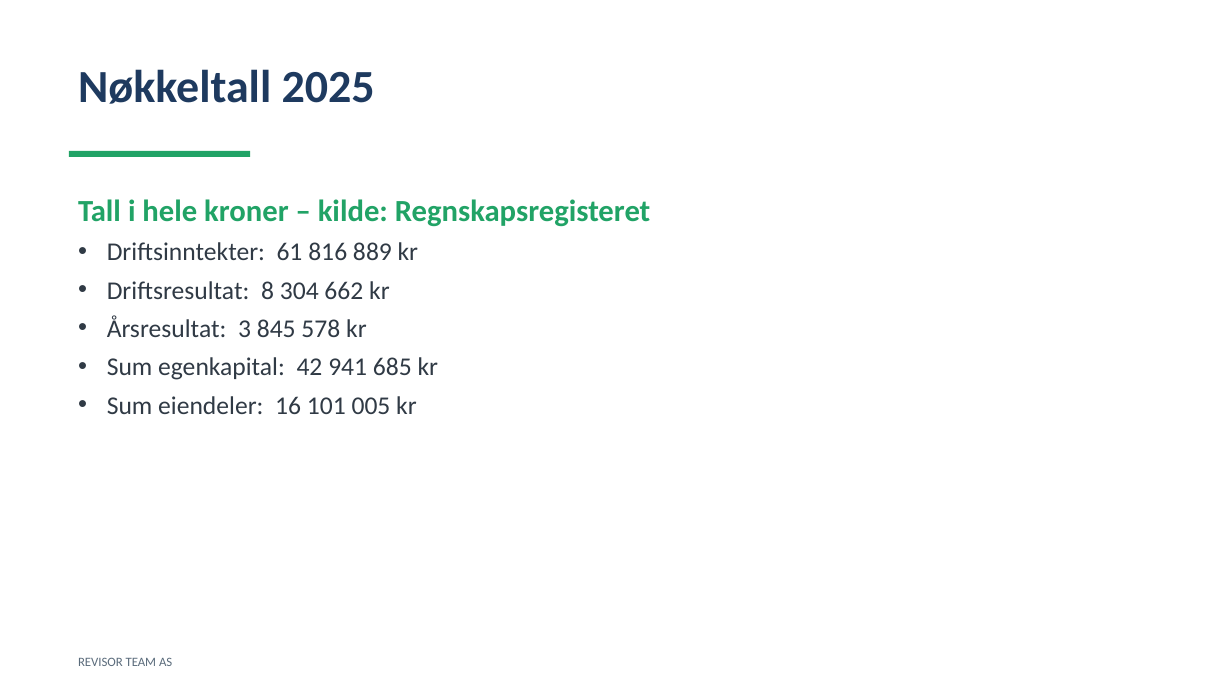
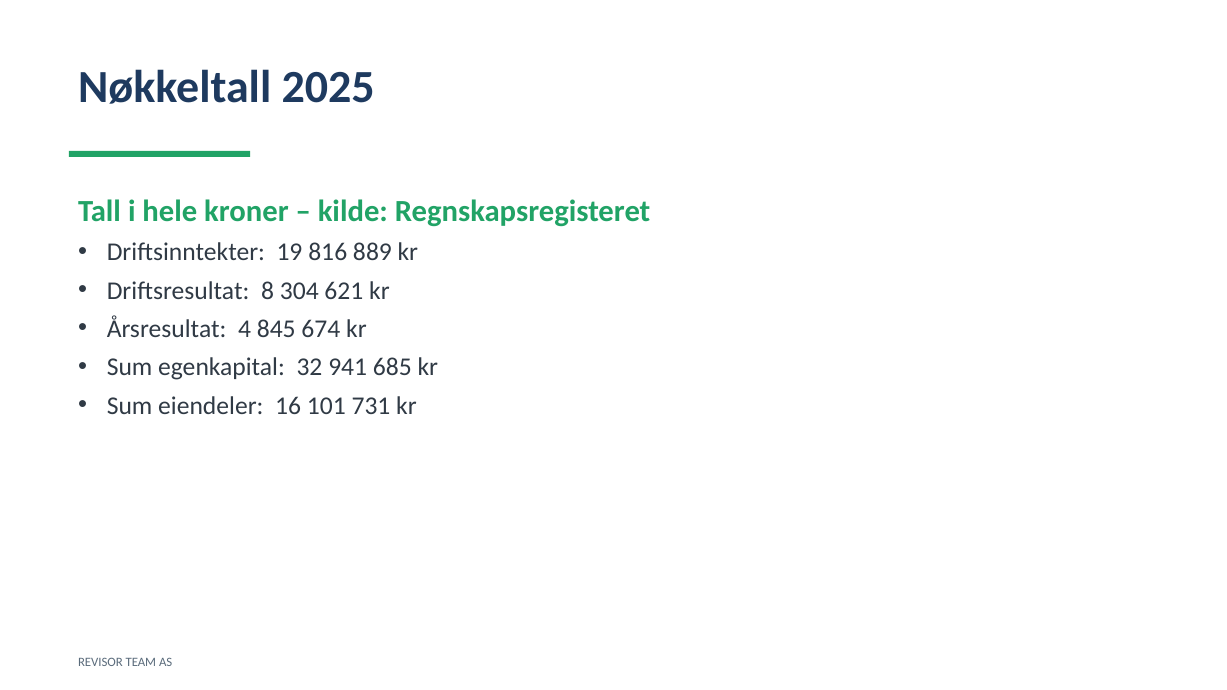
61: 61 -> 19 (289, 252)
662: 662 -> 621 (344, 291)
3: 3 -> 4 (245, 329)
578: 578 -> 674 (321, 329)
42: 42 -> 32 (309, 367)
005: 005 -> 731 (371, 406)
